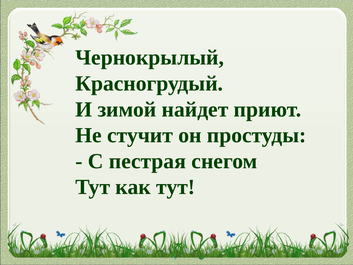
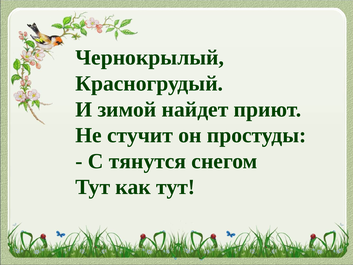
пестрая: пестрая -> тянутся (147, 161)
